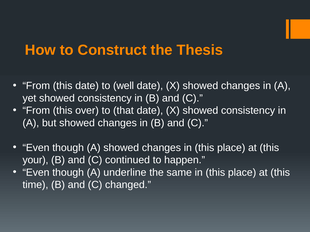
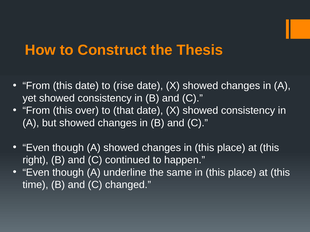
well: well -> rise (123, 86)
your: your -> right (35, 160)
